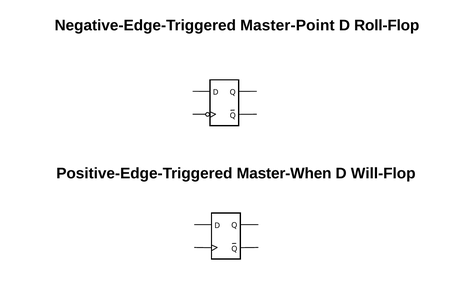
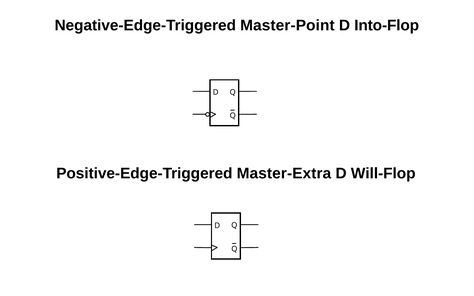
Roll-Flop: Roll-Flop -> Into-Flop (387, 25)
Master-When: Master-When -> Master-Extra (284, 174)
